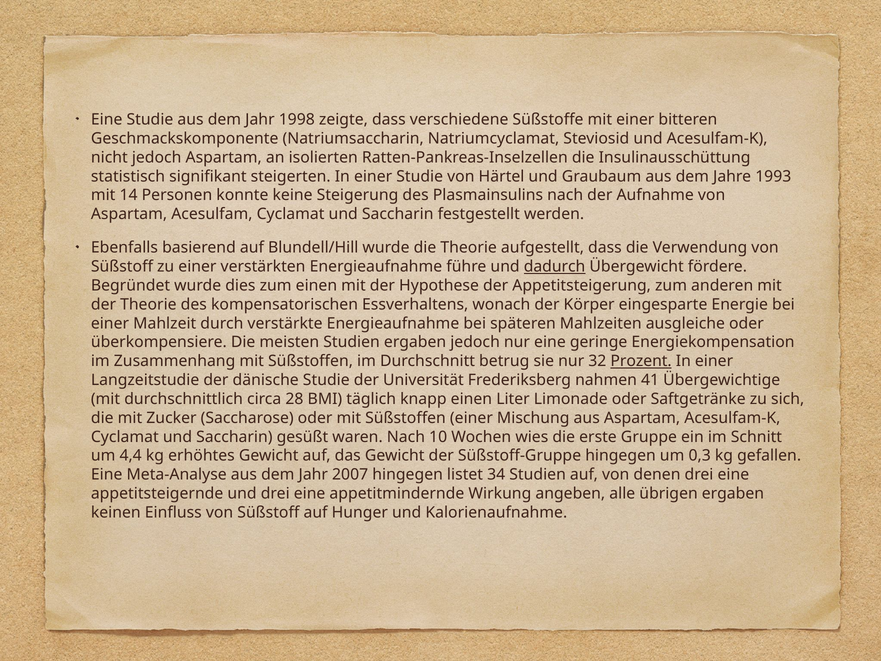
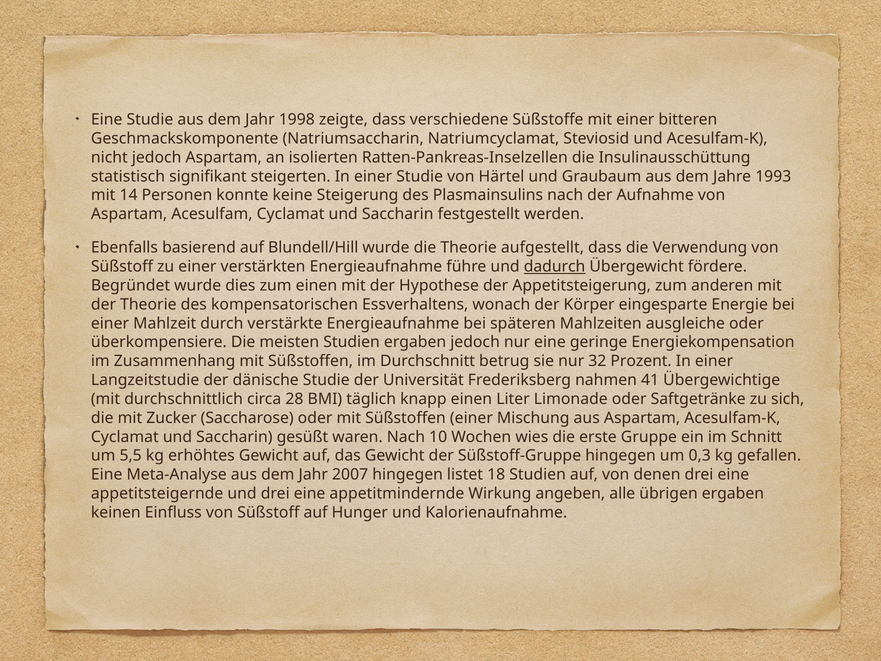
Prozent underline: present -> none (641, 361)
4,4: 4,4 -> 5,5 (131, 456)
34: 34 -> 18 (496, 474)
